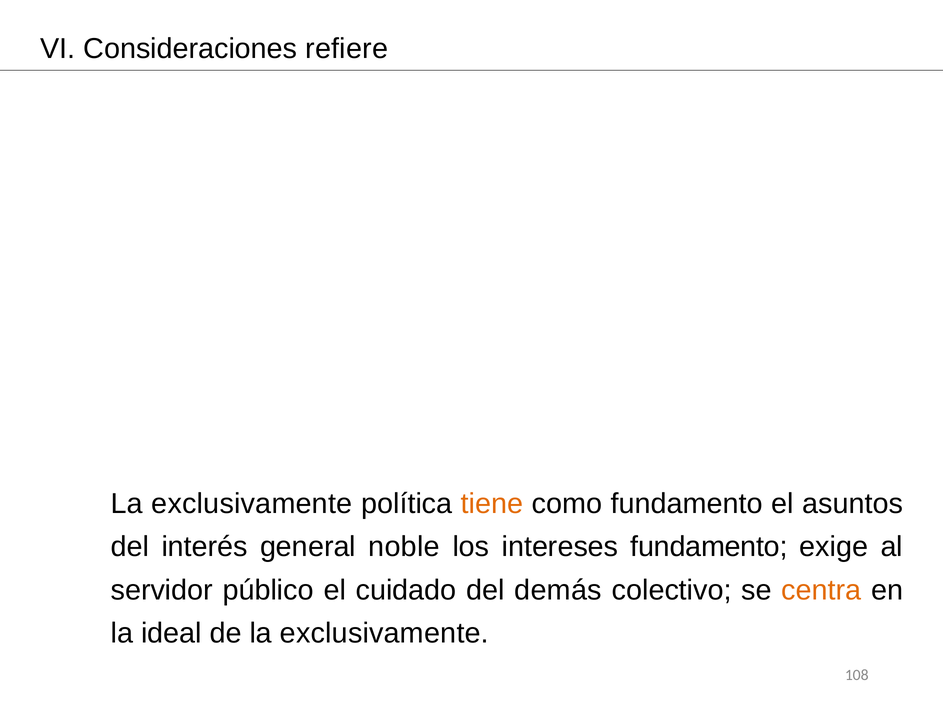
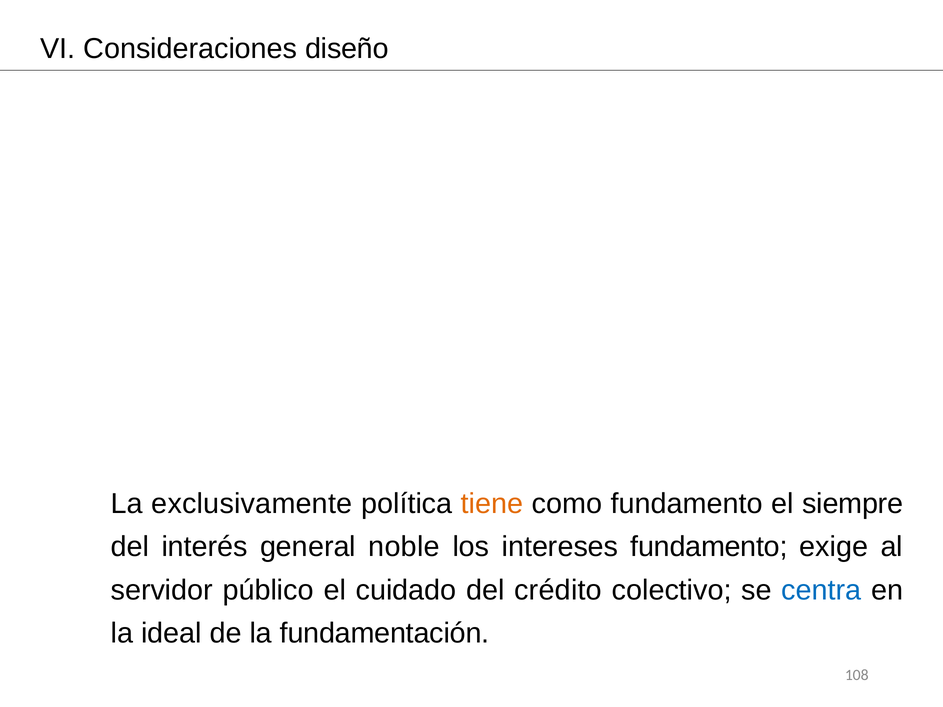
refiere: refiere -> diseño (347, 49)
asuntos: asuntos -> siempre (853, 504)
demás: demás -> crédito (558, 590)
centra colour: orange -> blue (821, 590)
de la exclusivamente: exclusivamente -> fundamentación (385, 633)
